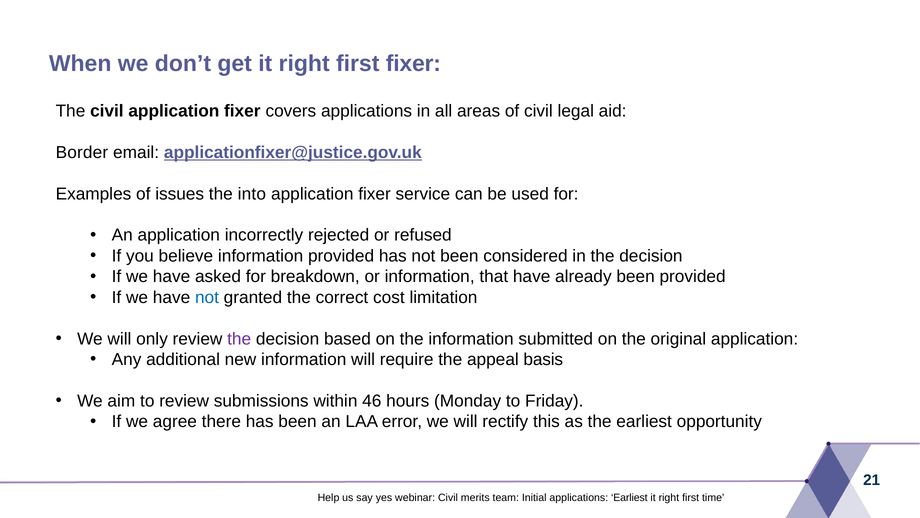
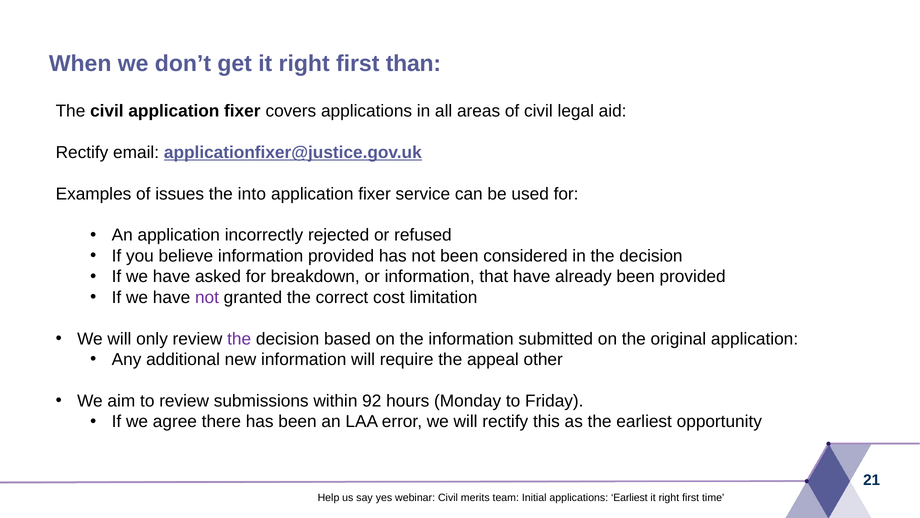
first fixer: fixer -> than (413, 64)
Border: Border -> Rectify (82, 152)
not colour: blue -> purple (207, 297)
basis: basis -> other (543, 359)
46: 46 -> 92 (372, 401)
